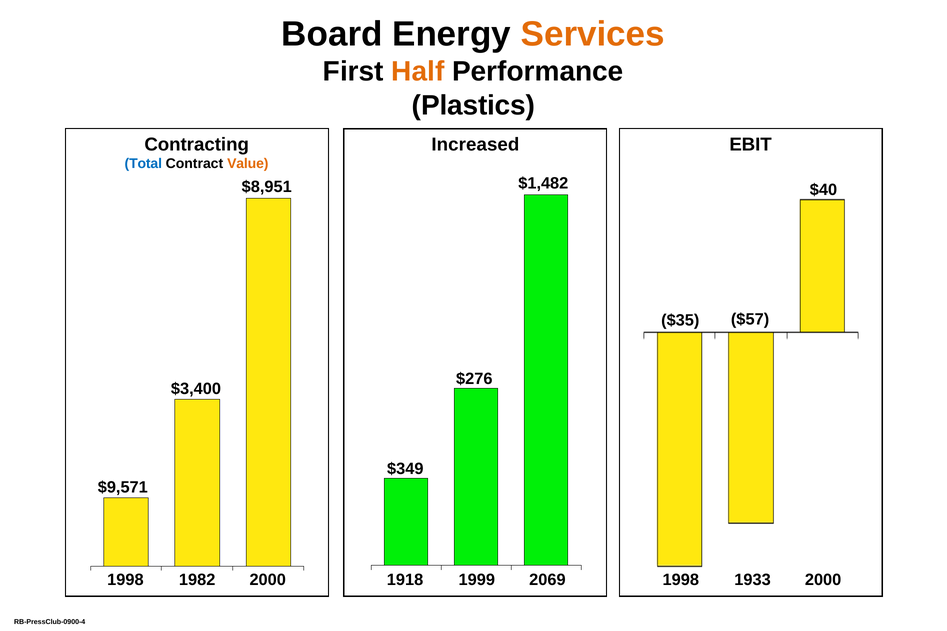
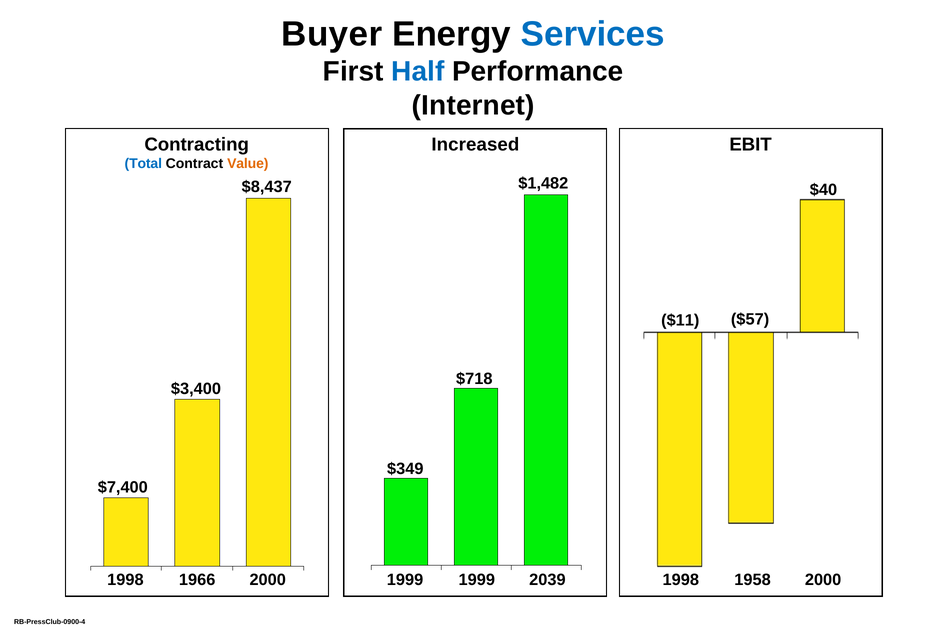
Board: Board -> Buyer (332, 34)
Services colour: orange -> blue (593, 34)
Half colour: orange -> blue (418, 72)
Plastics: Plastics -> Internet (473, 105)
$8,951: $8,951 -> $8,437 (267, 187)
$35: $35 -> $11 (680, 320)
$276: $276 -> $718 (474, 379)
$9,571: $9,571 -> $7,400 (123, 488)
1982: 1982 -> 1966 (197, 580)
1918: 1918 -> 1999 (405, 580)
2069: 2069 -> 2039 (547, 580)
1933: 1933 -> 1958 (753, 580)
